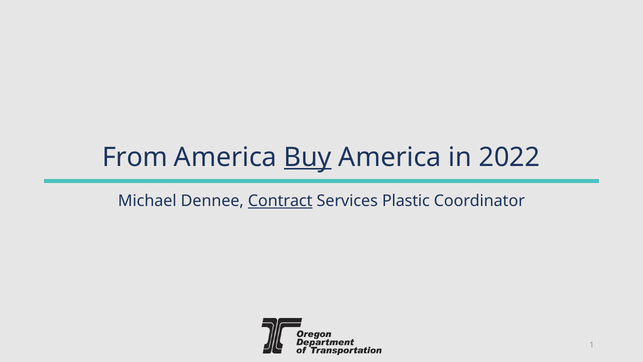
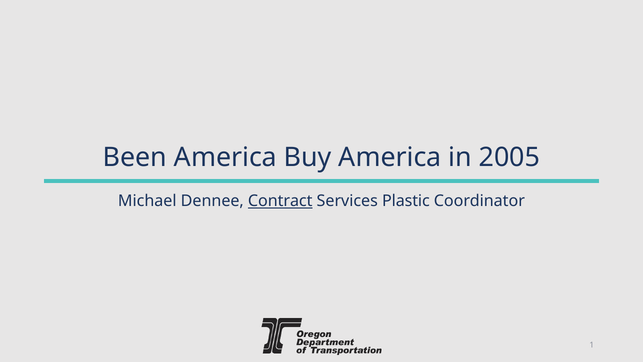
From: From -> Been (135, 157)
Buy underline: present -> none (308, 157)
2022: 2022 -> 2005 (509, 157)
